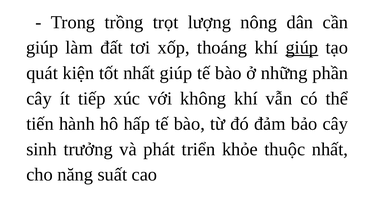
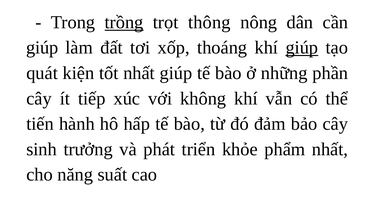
trồng underline: none -> present (124, 22)
lượng: lượng -> thông (209, 22)
thuộc: thuộc -> phẩm (285, 149)
